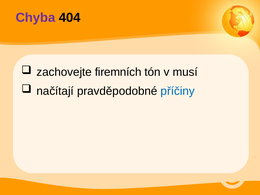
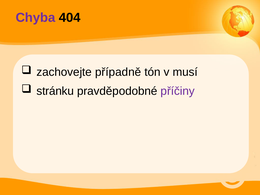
firemních: firemních -> případně (118, 72)
načítají: načítají -> stránku (55, 91)
příčiny colour: blue -> purple (178, 91)
